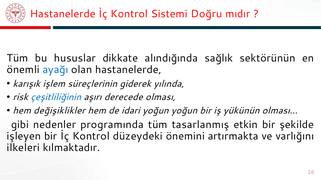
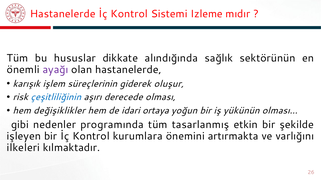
Doğru: Doğru -> Izleme (207, 14)
ayağı colour: blue -> purple (55, 70)
yılında: yılında -> oluşur (169, 84)
idari yoğun: yoğun -> ortaya (156, 111)
düzeydeki: düzeydeki -> kurumlara (138, 137)
